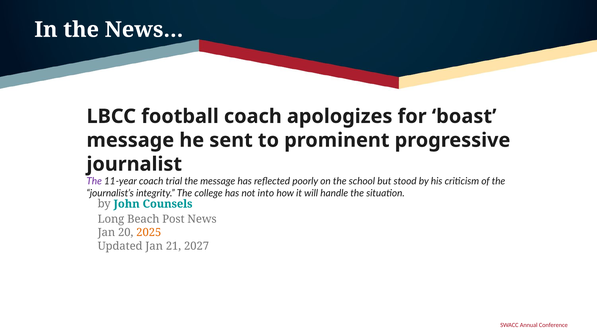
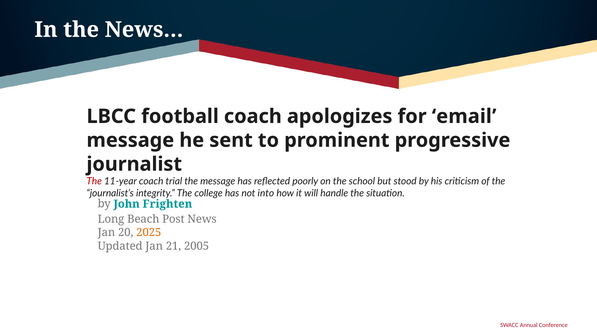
boast: boast -> email (464, 116)
The colour: purple -> red (94, 181)
Counsels: Counsels -> Frighten (167, 204)
2027: 2027 -> 2005 (197, 246)
